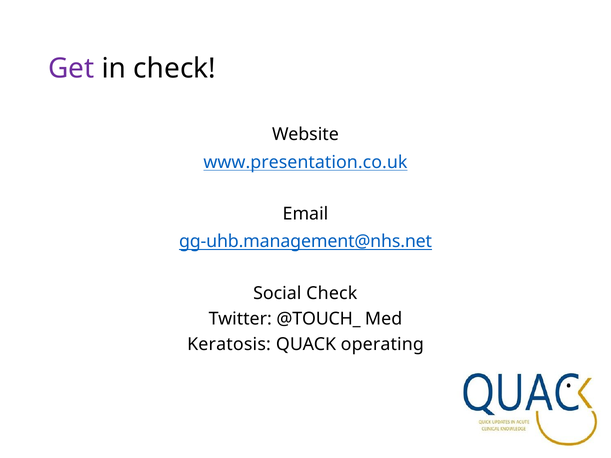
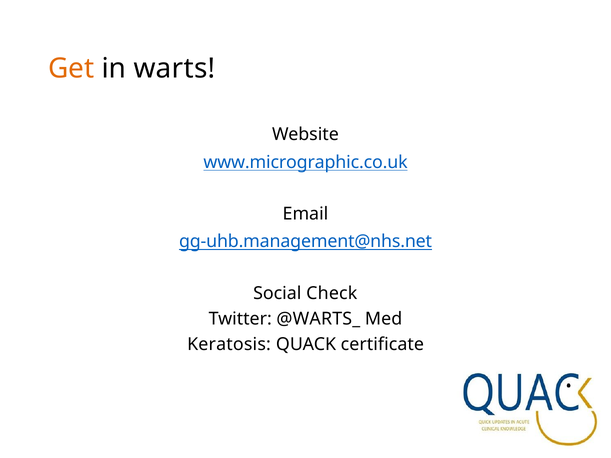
Get colour: purple -> orange (71, 69)
in check: check -> warts (175, 69)
www.presentation.co.uk: www.presentation.co.uk -> www.micrographic.co.uk (306, 162)
@TOUCH_: @TOUCH_ -> @WARTS_ (318, 319)
operating: operating -> certificate (382, 345)
